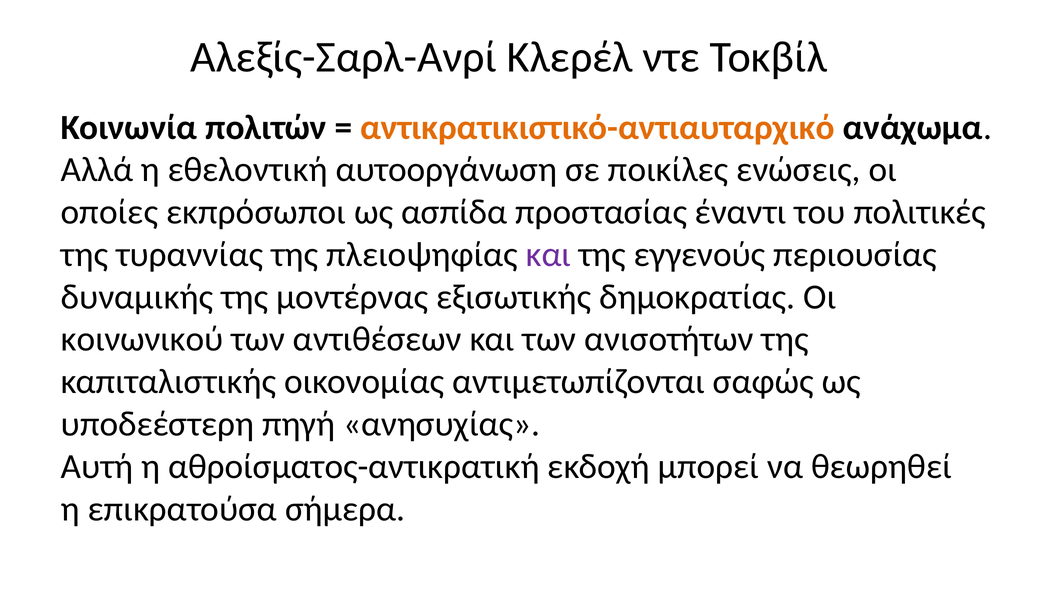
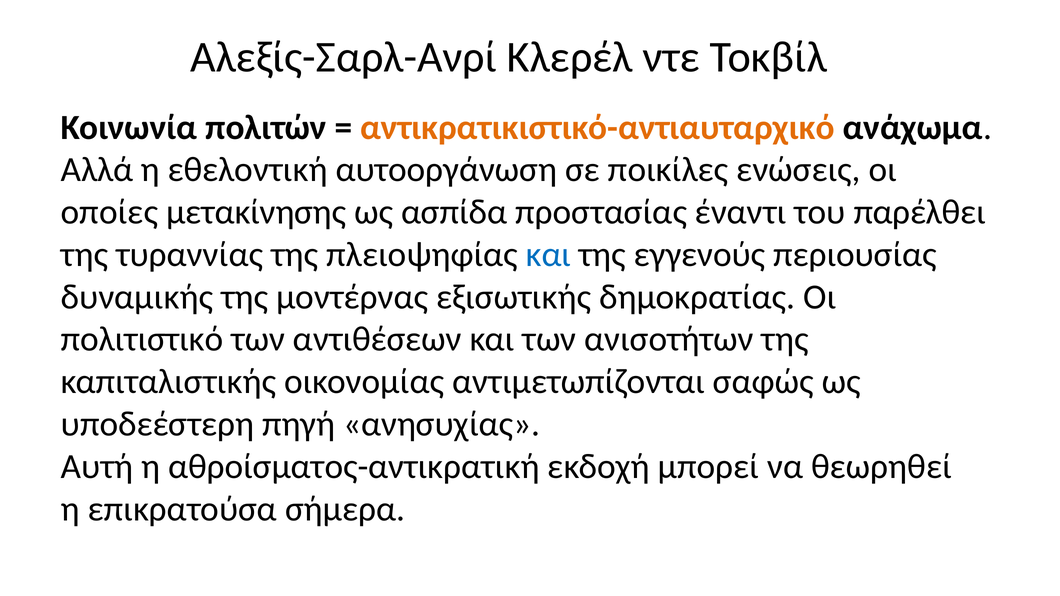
εκπρόσωποι: εκπρόσωποι -> μετακίνησης (256, 212)
πολιτικές: πολιτικές -> παρέλθει (920, 212)
και colour: purple -> blue (548, 255)
κοινωνικού: κοινωνικού -> πολιτιστικό (142, 339)
